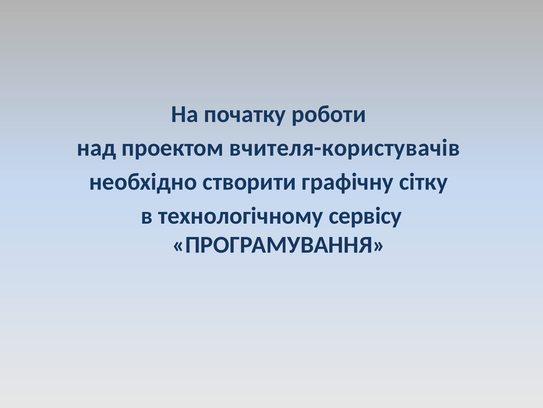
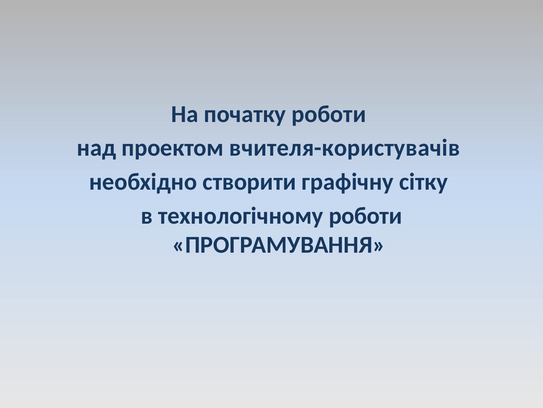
технологічному сервісу: сервісу -> роботи (365, 215)
